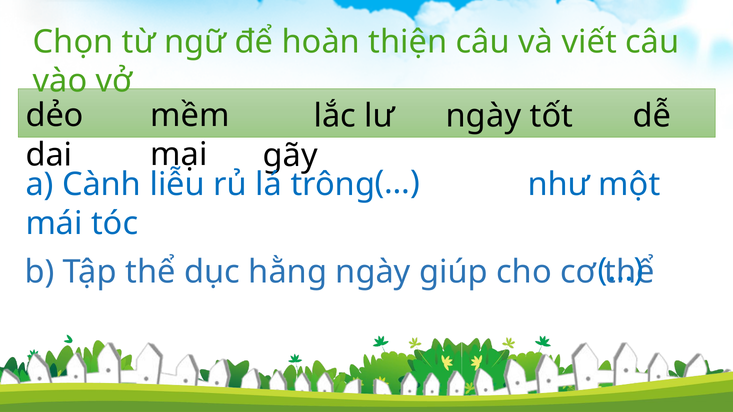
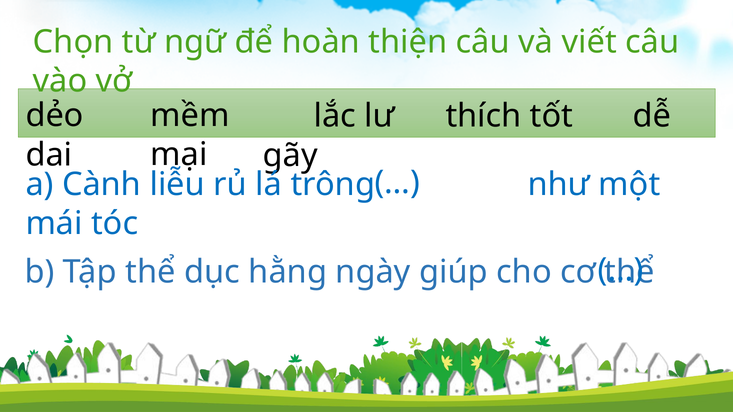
lư ngày: ngày -> thích (484, 116)
